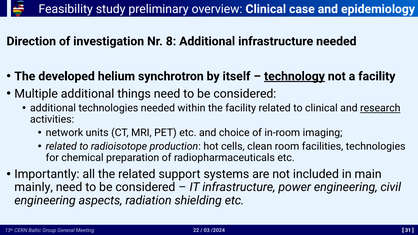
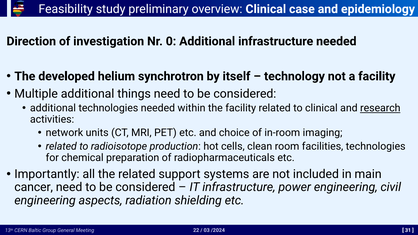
8: 8 -> 0 (171, 41)
technology underline: present -> none (294, 76)
mainly: mainly -> cancer (34, 187)
